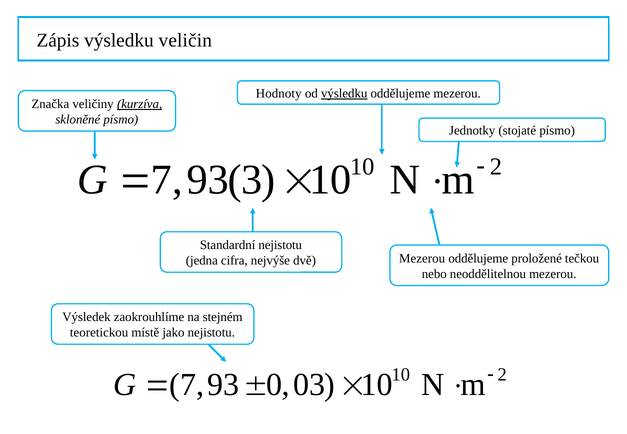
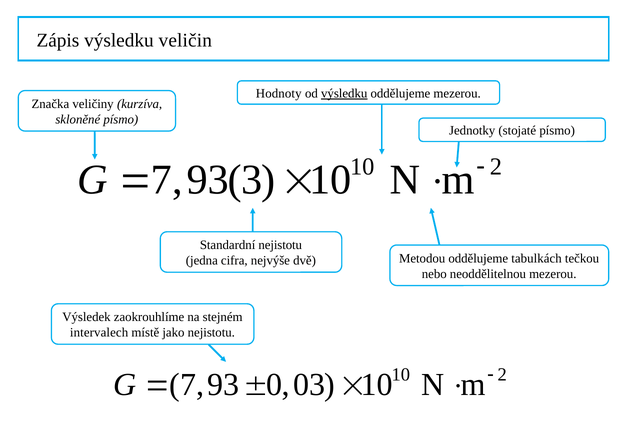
kurzíva underline: present -> none (140, 104)
Mezerou: Mezerou -> Metodou (422, 258)
proložené: proložené -> tabulkách (537, 258)
teoretickou: teoretickou -> intervalech (99, 333)
